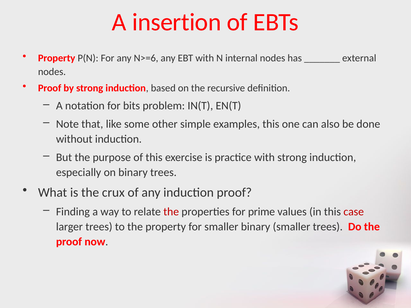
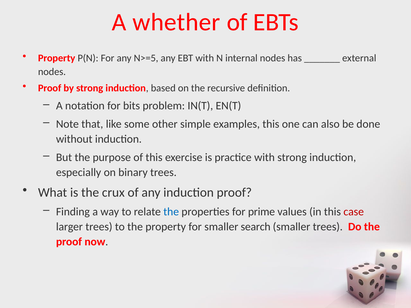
insertion: insertion -> whether (176, 22)
N>=6: N>=6 -> N>=5 (146, 58)
the colour: red -> blue (171, 212)
smaller binary: binary -> search (256, 227)
